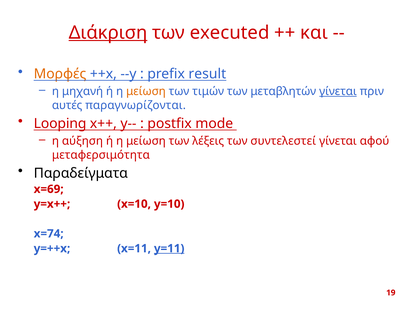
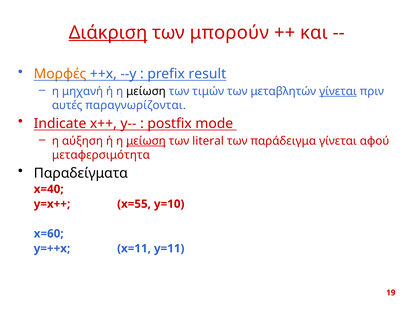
executed: executed -> μπορούν (229, 33)
μείωση colour: orange -> black (146, 91)
Looping: Looping -> Indicate (60, 124)
μείωση underline: none -> present (146, 141)
λέξεις: λέξεις -> literal (208, 141)
συντελεστεί: συντελεστεί -> παράδειγμα (283, 141)
x=69: x=69 -> x=40 (49, 189)
x=10: x=10 -> x=55 (134, 204)
x=74: x=74 -> x=60 (49, 233)
y=11 underline: present -> none (169, 248)
